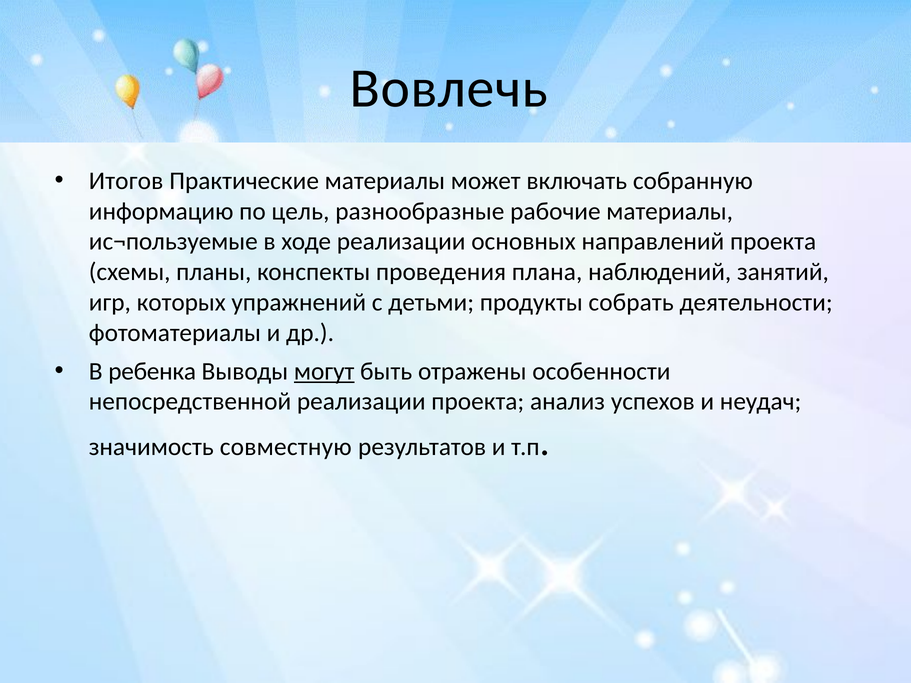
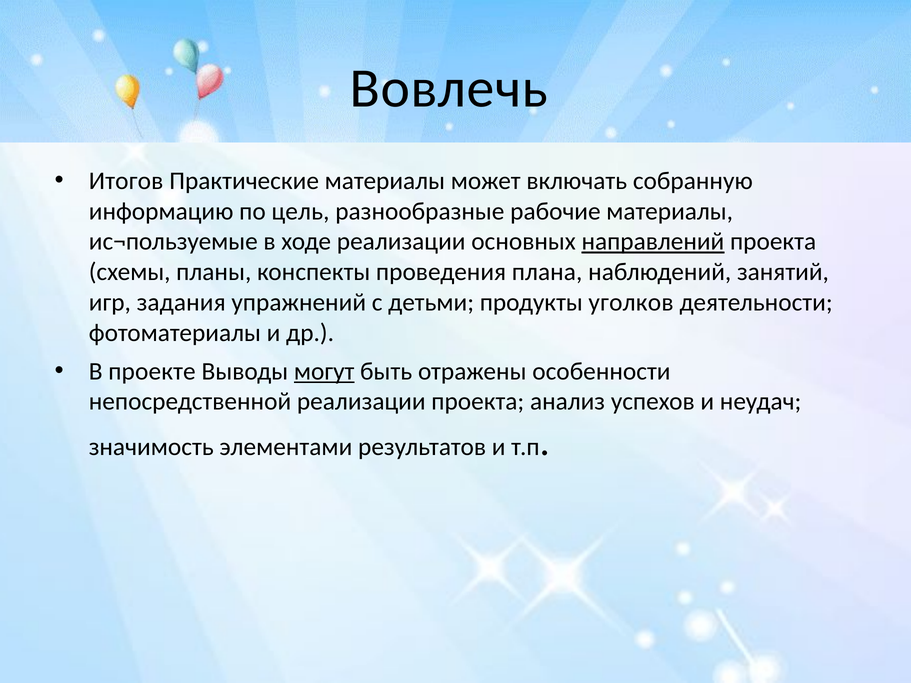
направлений underline: none -> present (653, 242)
которых: которых -> задания (181, 302)
собрать: собрать -> уголков (631, 302)
ребенка: ребенка -> проекте (152, 371)
совместную: совместную -> элементами (286, 447)
